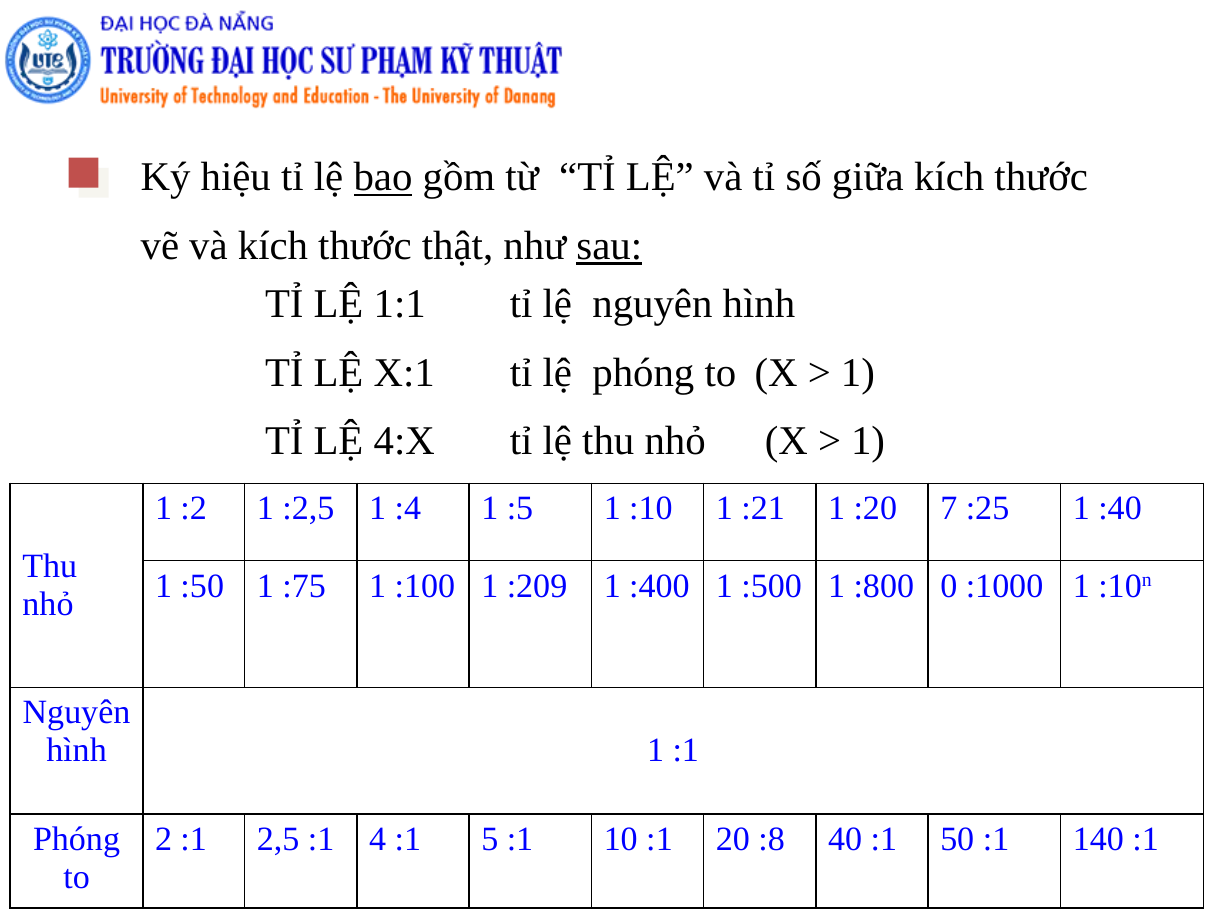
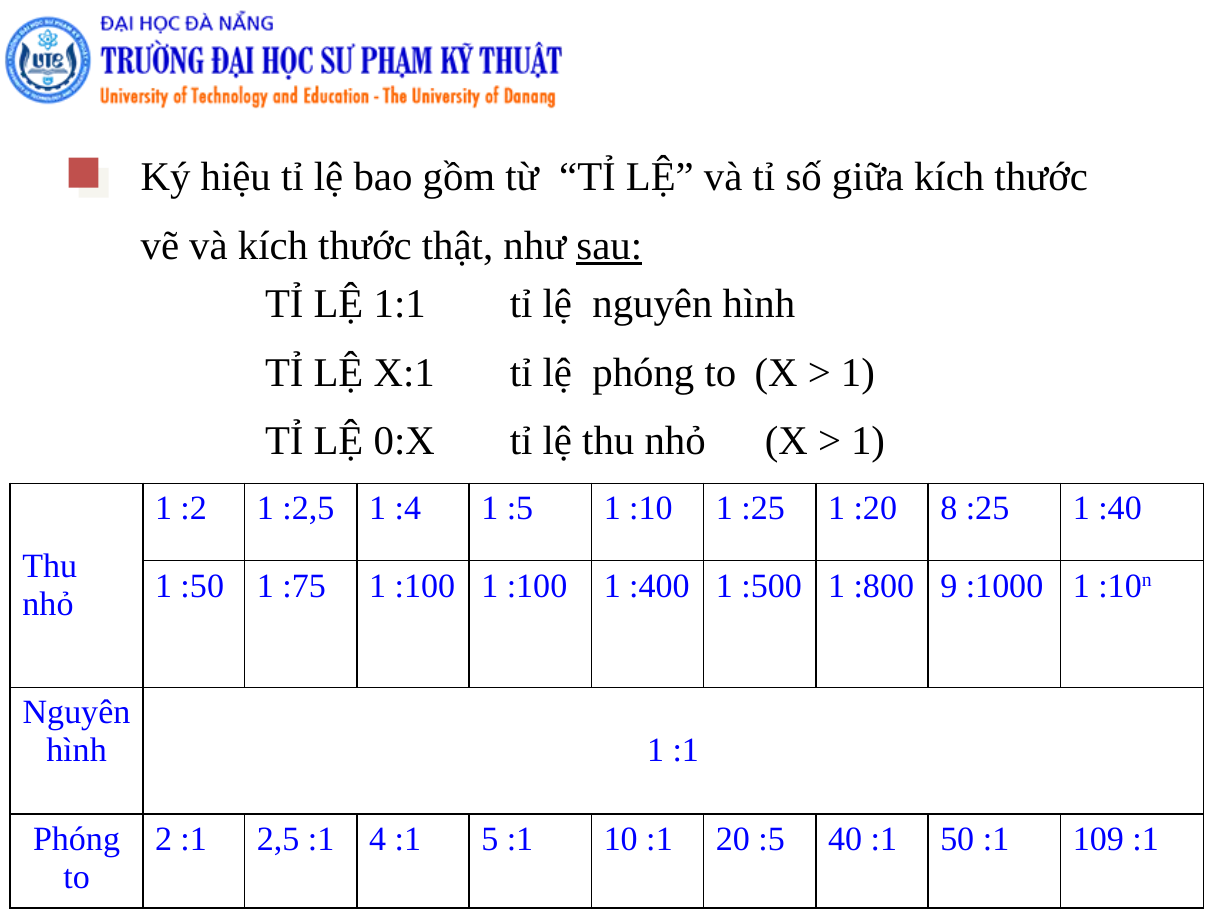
bao underline: present -> none (383, 177)
4:X: 4:X -> 0:X (404, 441)
1 :21: :21 -> :25 (763, 509)
7: 7 -> 8 (949, 509)
:100 1 :209: :209 -> :100 (537, 586)
0: 0 -> 9 (949, 586)
20 :8: :8 -> :5 (772, 839)
140: 140 -> 109 (1098, 839)
